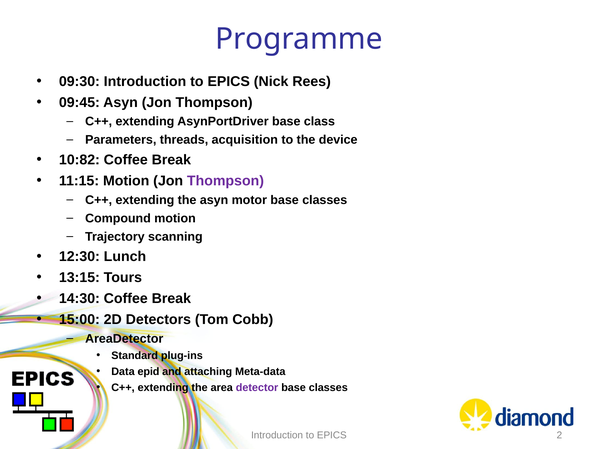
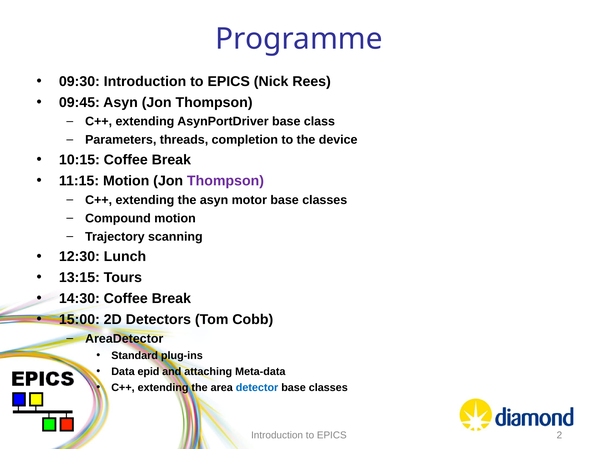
acquisition: acquisition -> completion (245, 140)
10:82: 10:82 -> 10:15 (79, 160)
detector colour: purple -> blue (257, 387)
